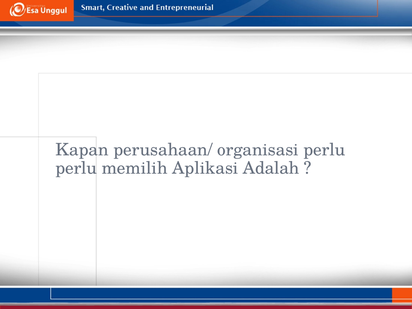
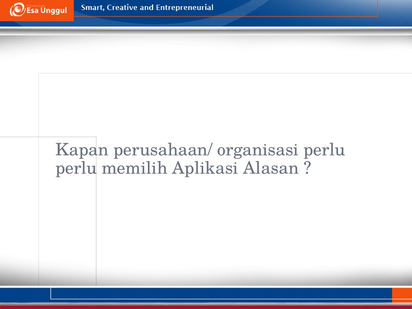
Adalah: Adalah -> Alasan (271, 168)
